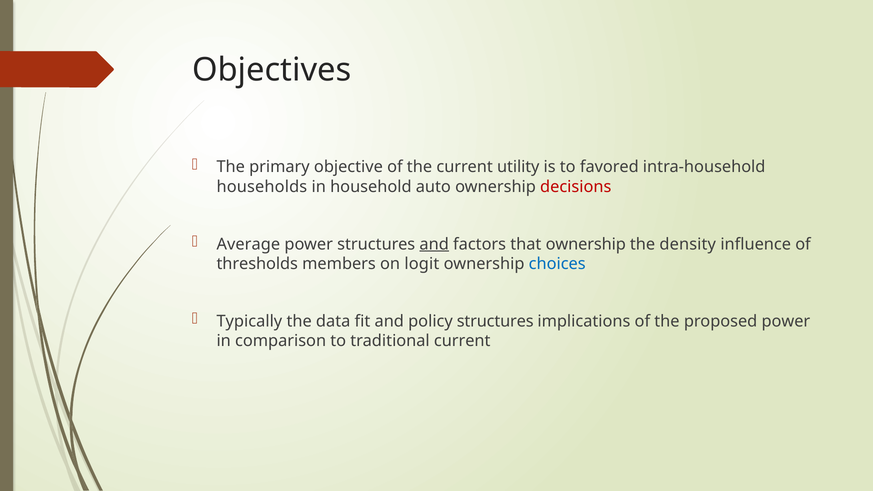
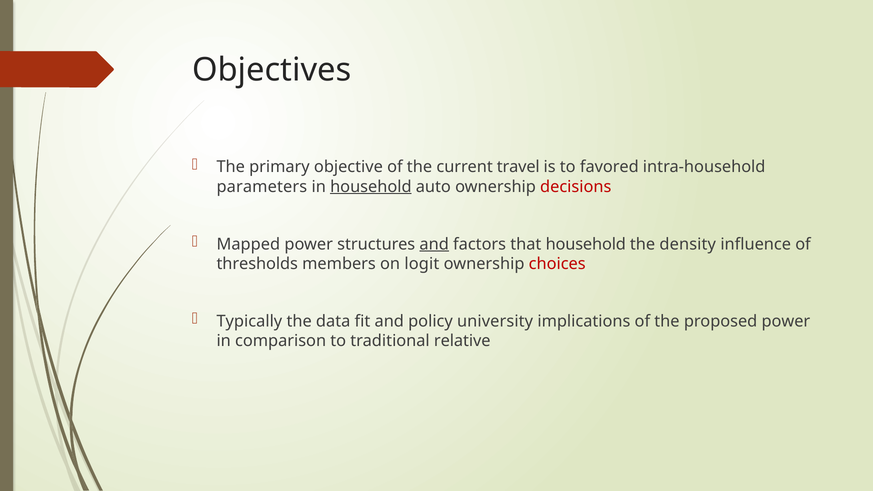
utility: utility -> travel (518, 167)
households: households -> parameters (262, 187)
household underline: none -> present (371, 187)
Average: Average -> Mapped (248, 244)
that ownership: ownership -> household (586, 244)
choices colour: blue -> red (557, 264)
policy structures: structures -> university (495, 321)
traditional current: current -> relative (462, 341)
